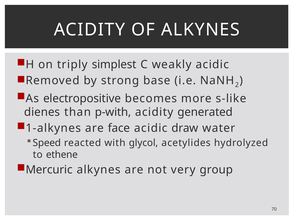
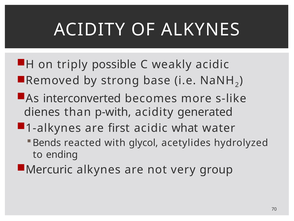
simplest: simplest -> possible (114, 64)
electropositive: electropositive -> interconverted (82, 98)
face: face -> first (119, 128)
draw: draw -> what (185, 128)
Speed: Speed -> Bends (47, 142)
ethene: ethene -> ending (62, 154)
